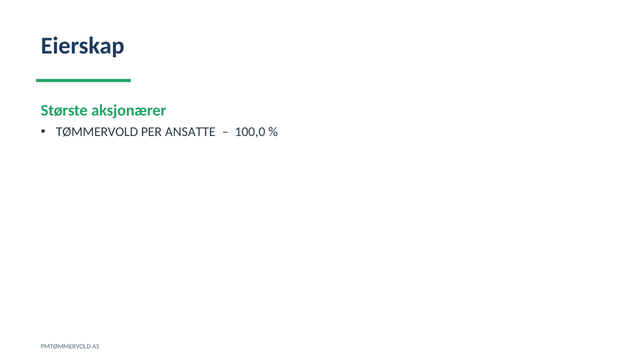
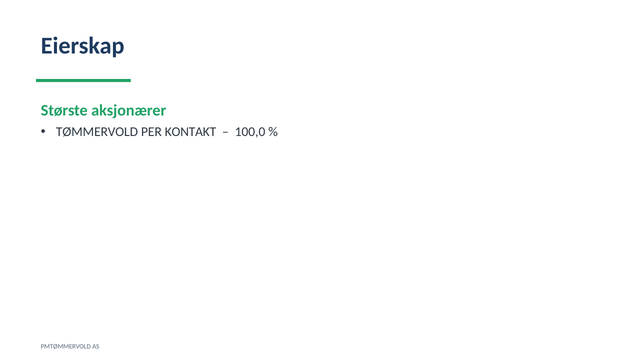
ANSATTE: ANSATTE -> KONTAKT (190, 132)
